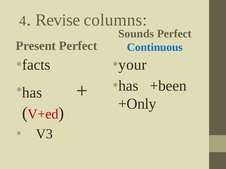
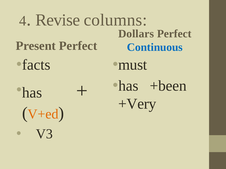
Sounds: Sounds -> Dollars (136, 34)
your: your -> must (133, 65)
+Only: +Only -> +Very (137, 104)
V+ed colour: red -> orange (43, 114)
